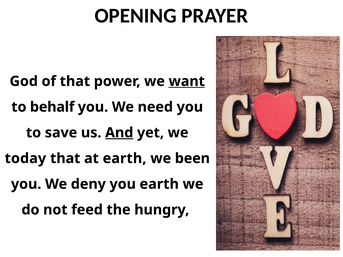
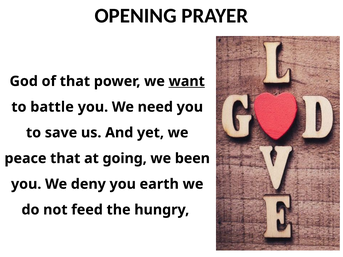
behalf: behalf -> battle (52, 107)
And underline: present -> none (119, 133)
today: today -> peace (25, 159)
at earth: earth -> going (125, 159)
